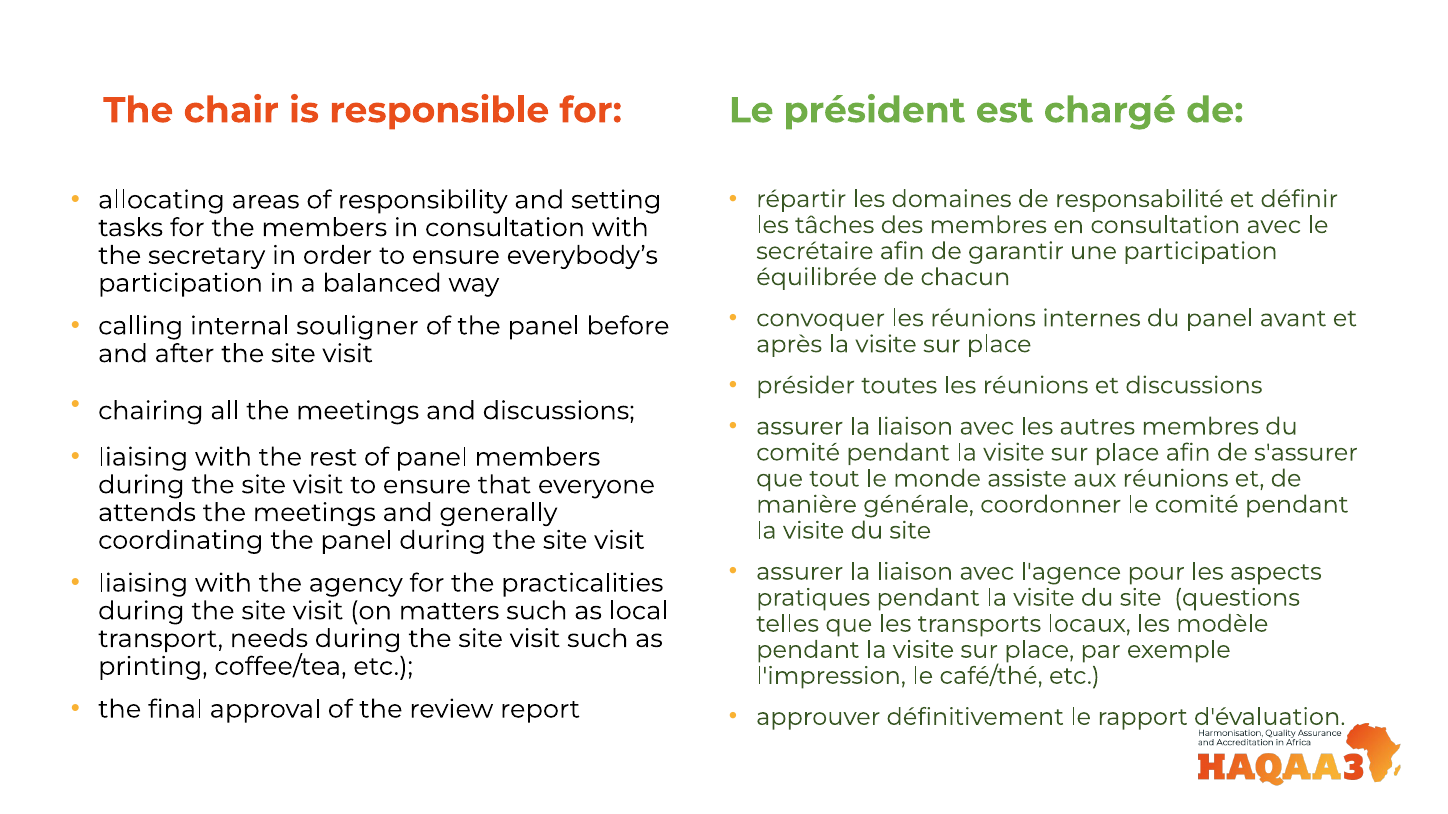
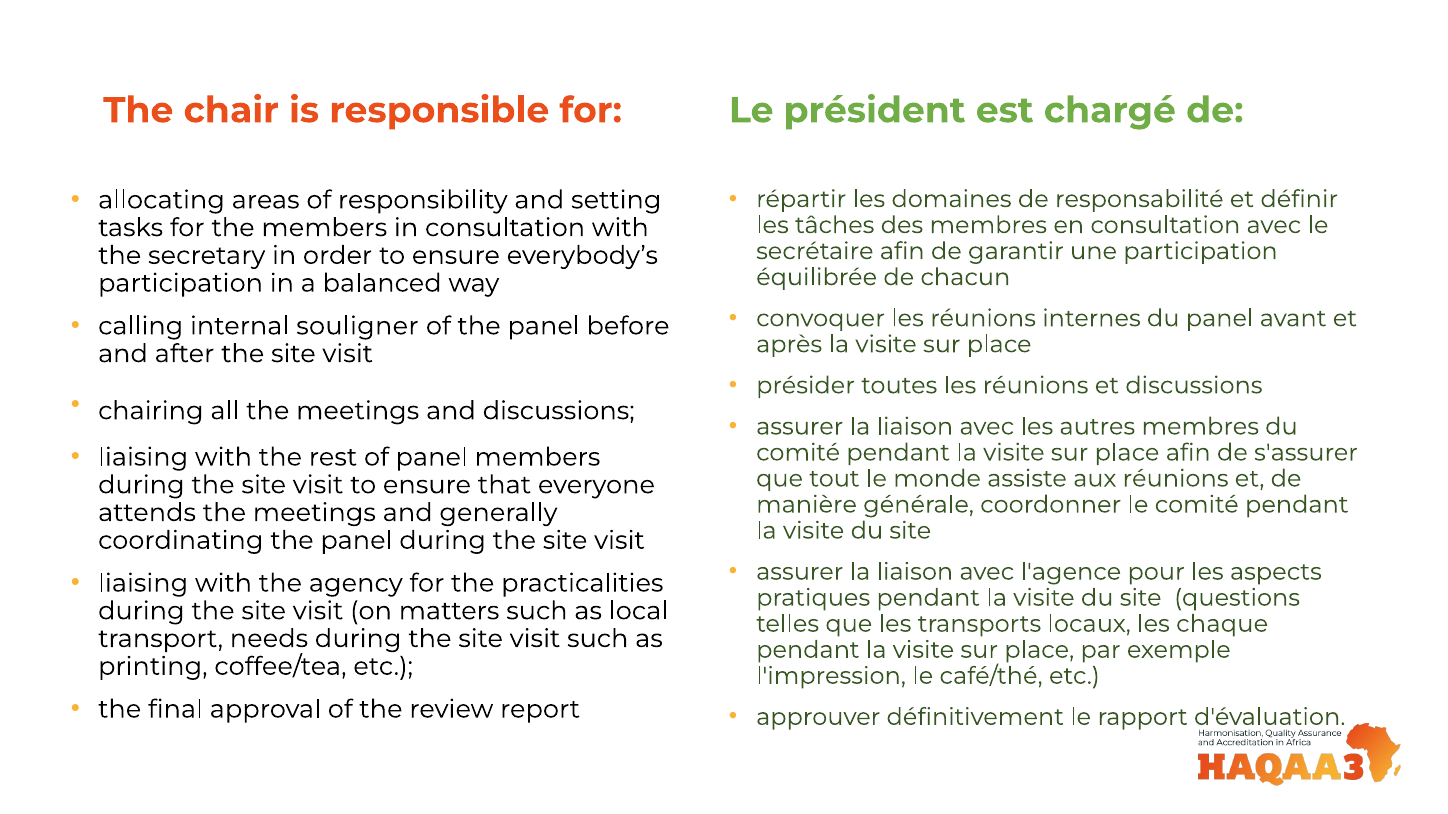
modèle: modèle -> chaque (1222, 624)
